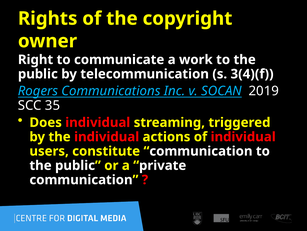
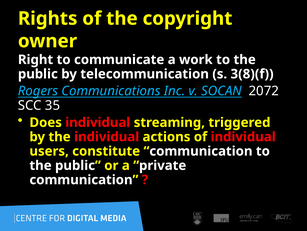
3(4)(f: 3(4)(f -> 3(8)(f (252, 74)
2019: 2019 -> 2072 (264, 91)
